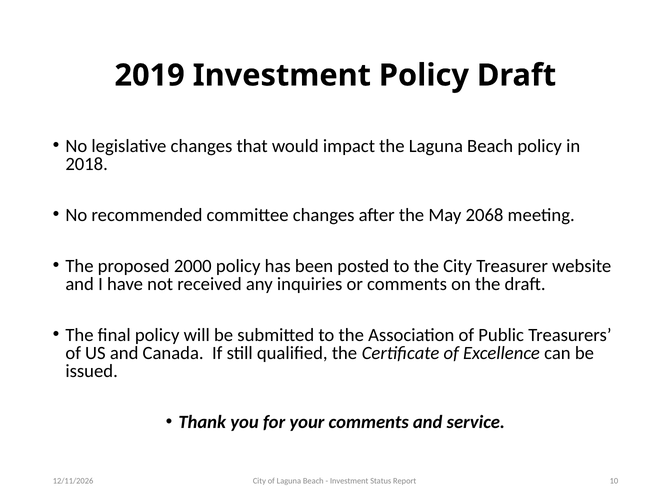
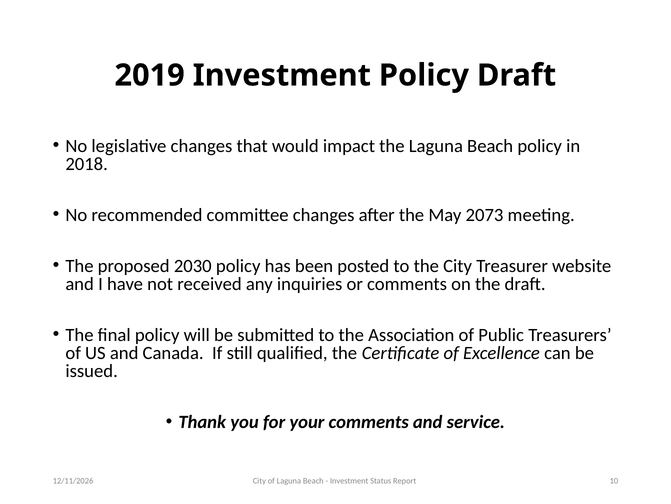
2068: 2068 -> 2073 (484, 215)
2000: 2000 -> 2030 (193, 265)
